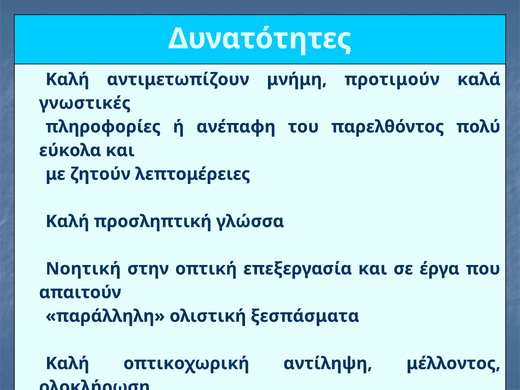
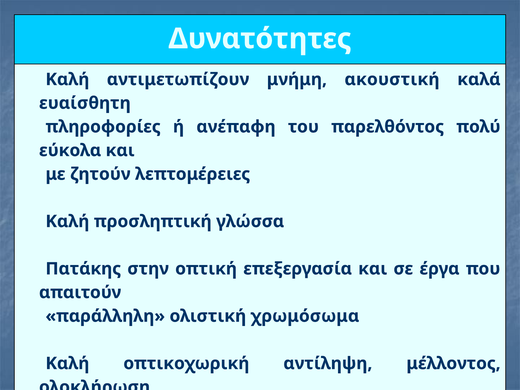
προτιμούν: προτιμούν -> ακουστική (392, 79)
γνωστικές: γνωστικές -> ευαίσθητη (85, 103)
Νοητική: Νοητική -> Πατάκης (83, 269)
ξεσπάσματα: ξεσπάσματα -> χρωμόσωμα (305, 316)
